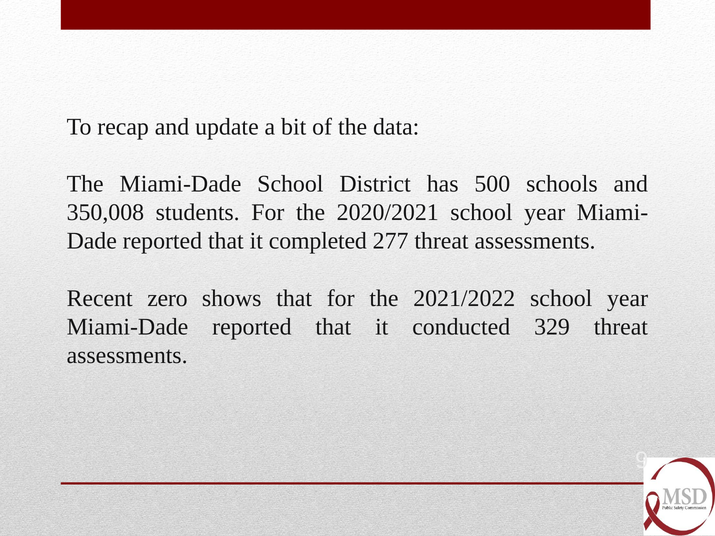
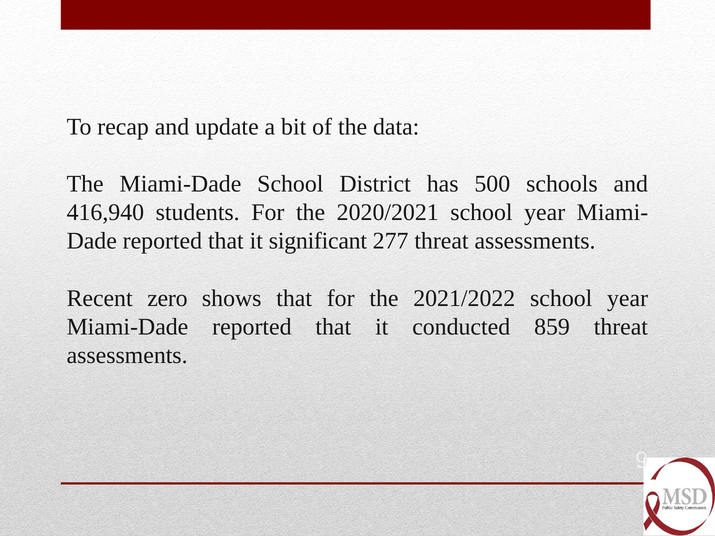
350,008: 350,008 -> 416,940 (105, 213)
completed: completed -> significant (318, 241)
329: 329 -> 859 (552, 327)
